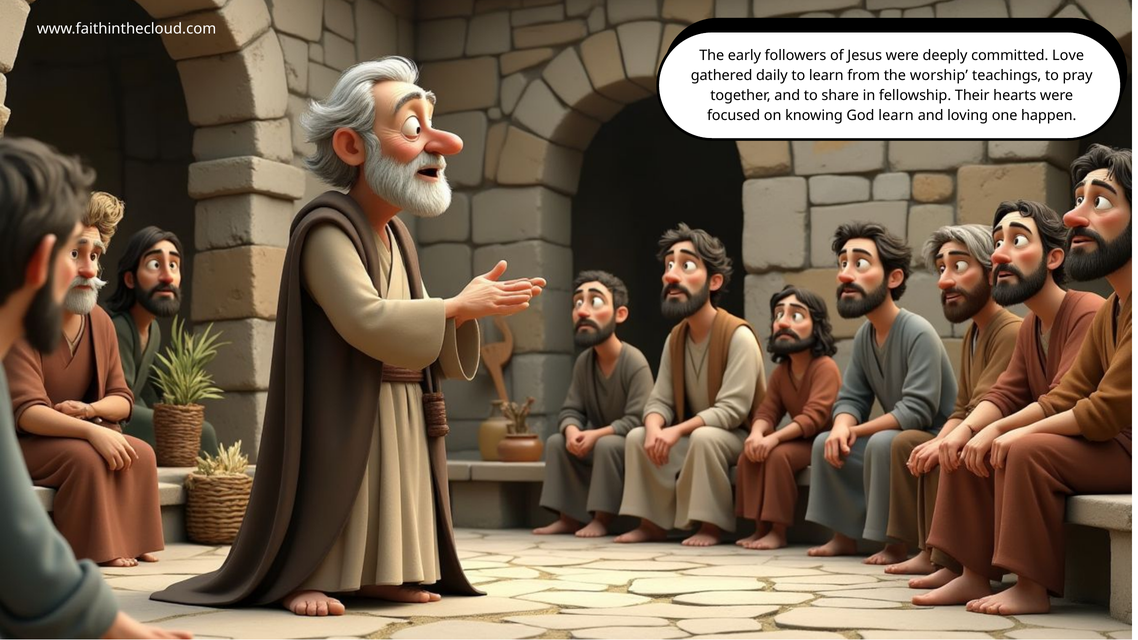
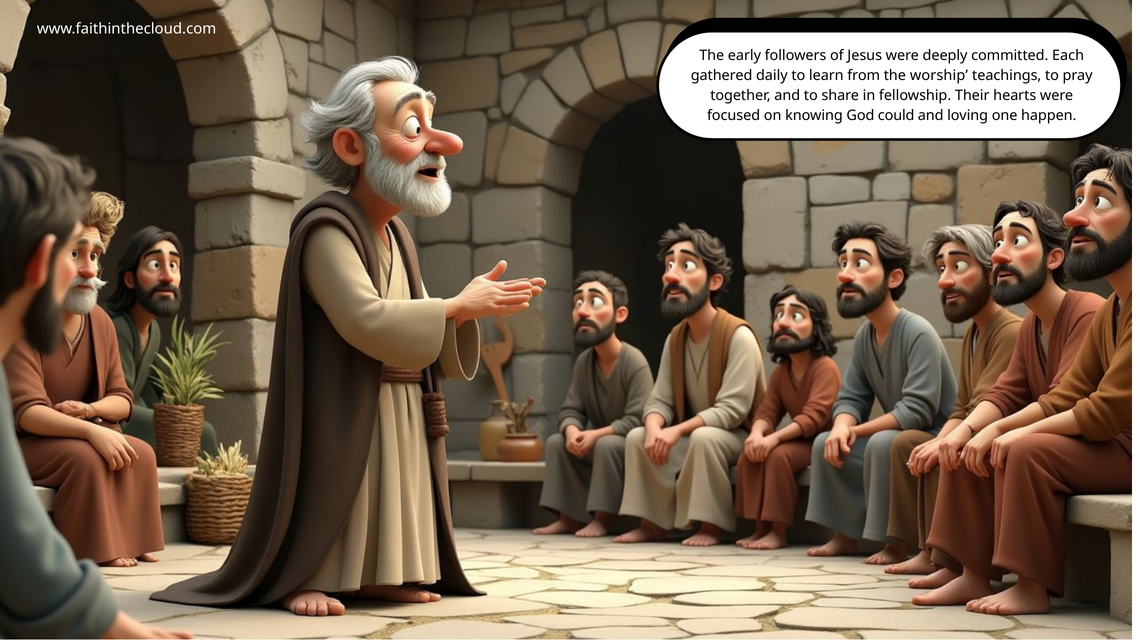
Love: Love -> Each (1068, 55)
God learn: learn -> could (896, 116)
